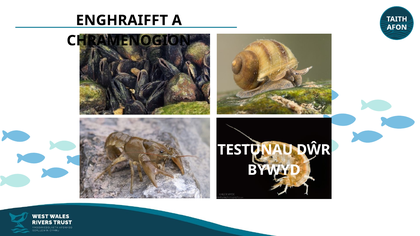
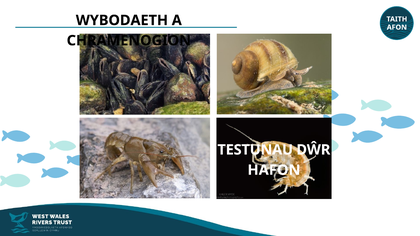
ENGHRAIFFT: ENGHRAIFFT -> WYBODAETH (122, 20)
BYWYD: BYWYD -> HAFON (274, 170)
